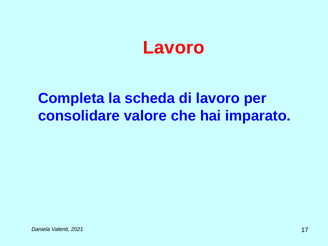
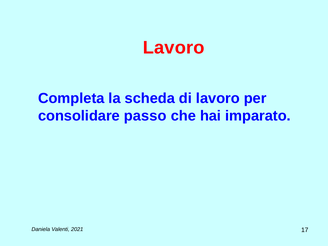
valore: valore -> passo (145, 116)
